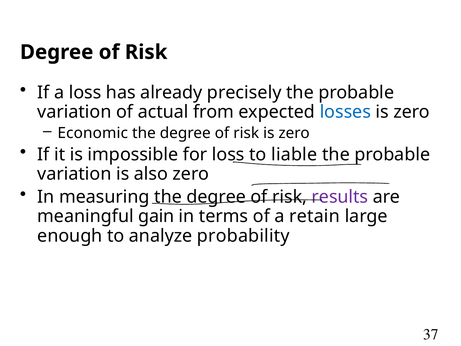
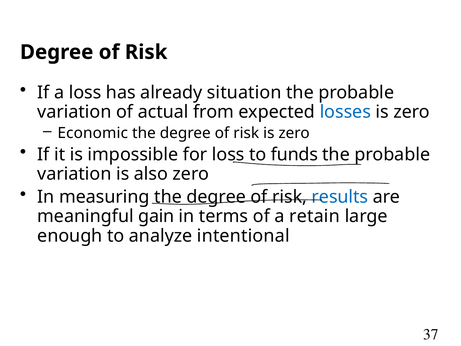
precisely: precisely -> situation (244, 93)
liable: liable -> funds (294, 155)
results colour: purple -> blue (340, 197)
probability: probability -> intentional (243, 236)
